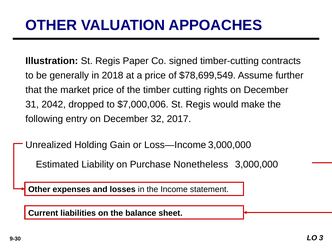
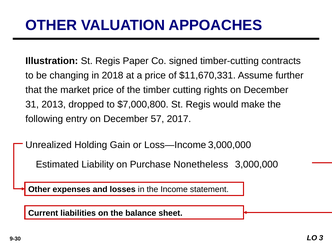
generally: generally -> changing (69, 75)
$78,699,549: $78,699,549 -> $11,670,331 (207, 75)
2042: 2042 -> 2013 (54, 104)
$7,000,006: $7,000,006 -> $7,000,800 (143, 104)
32: 32 -> 57 (157, 119)
